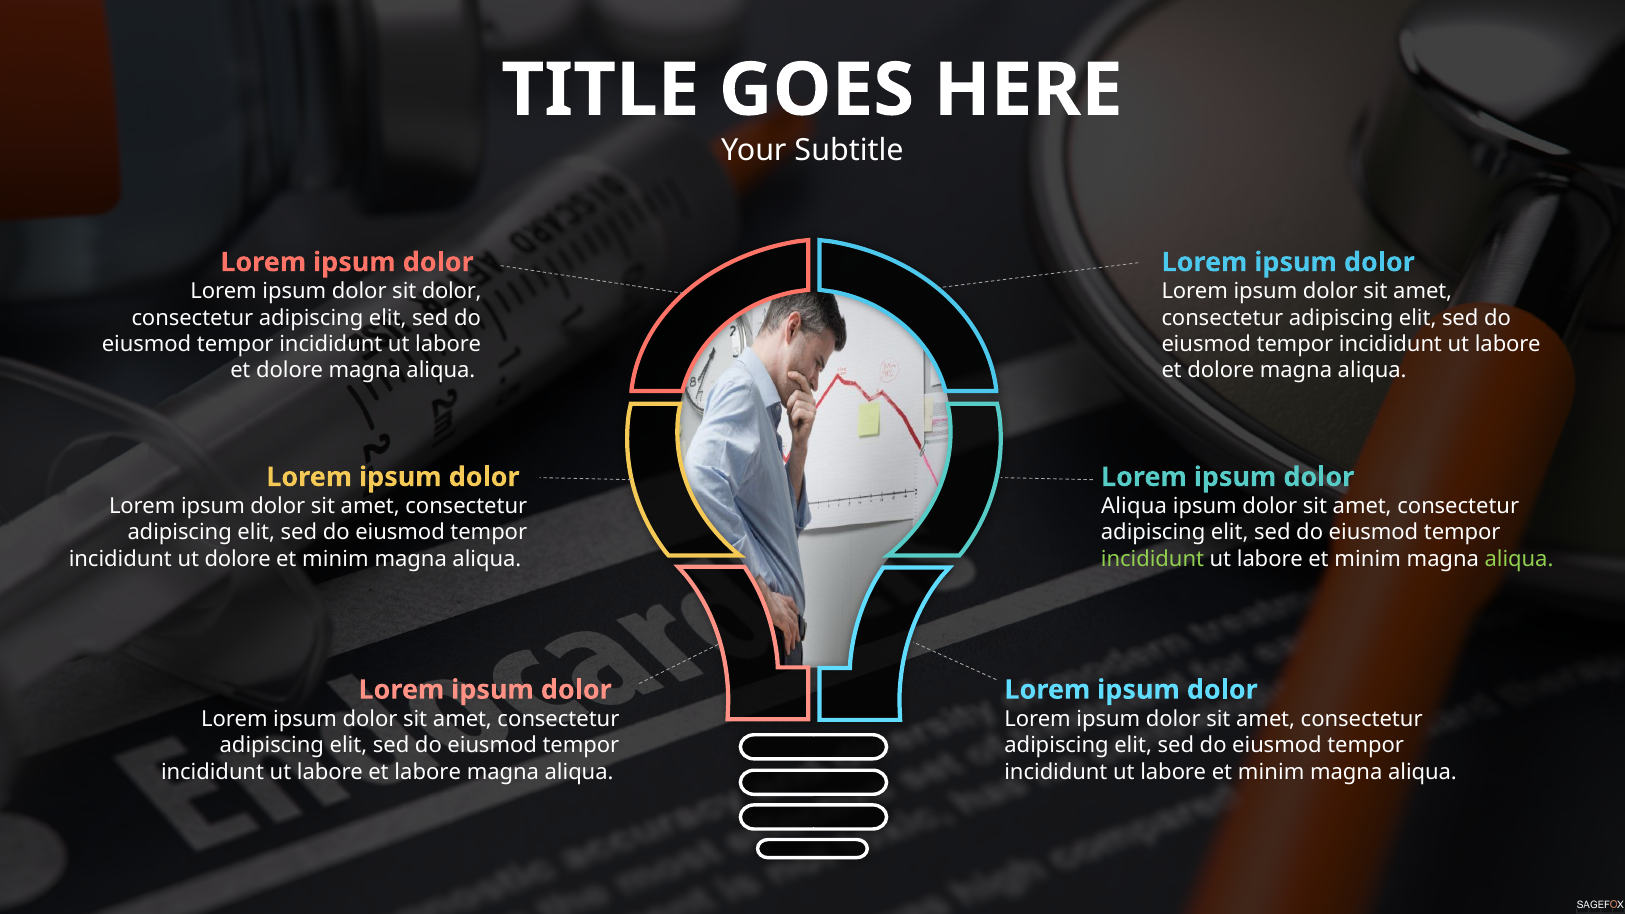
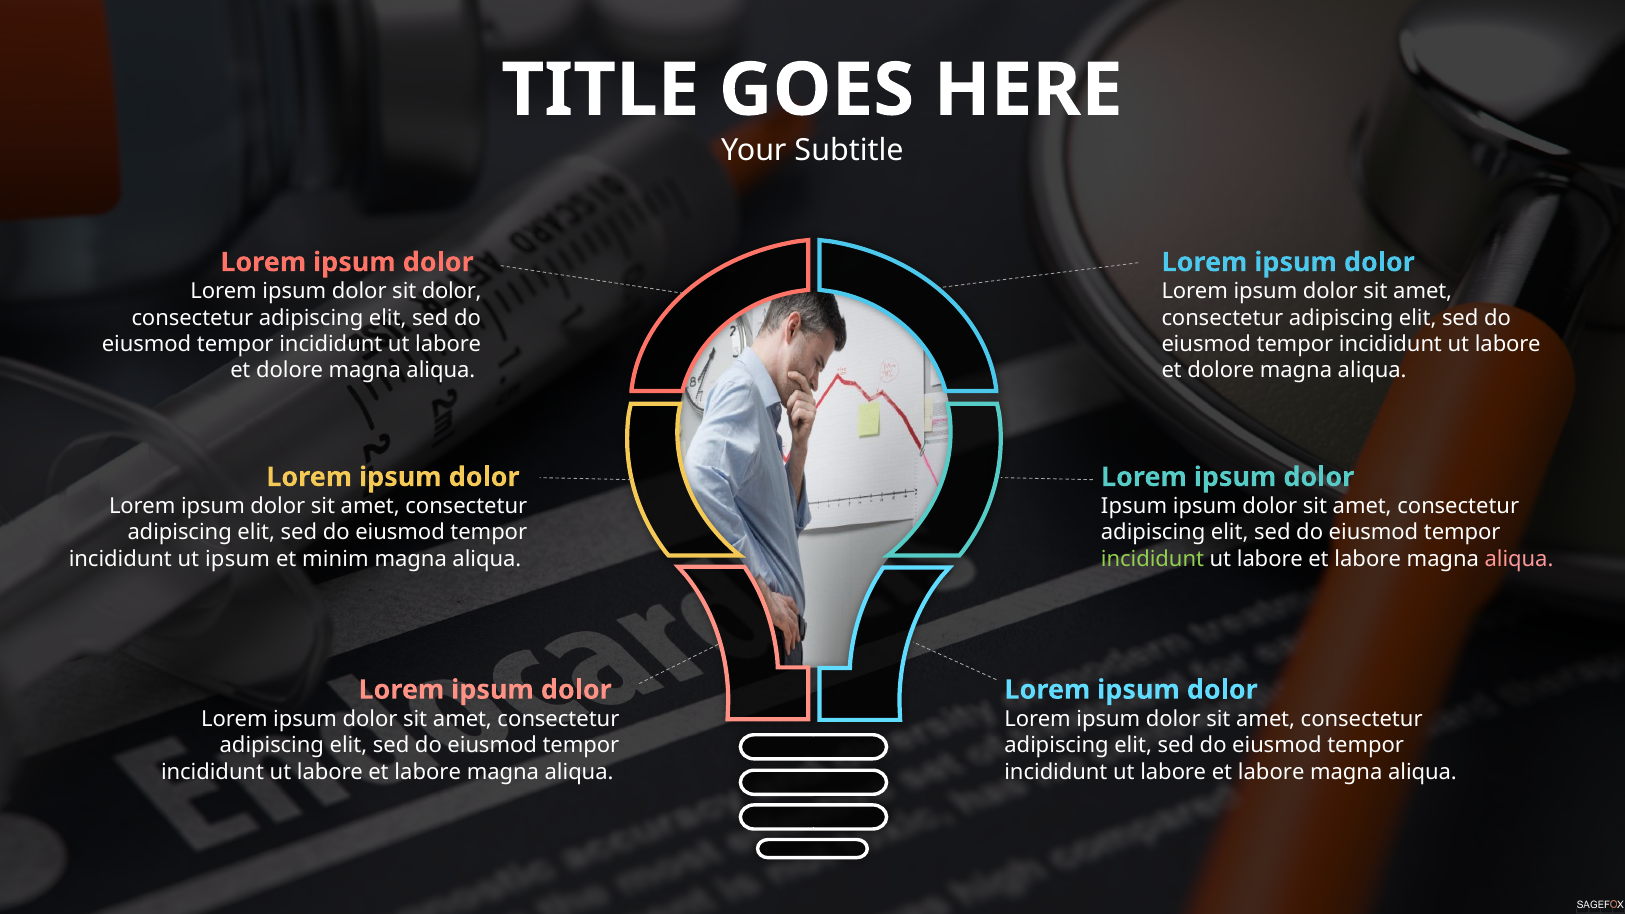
Aliqua: Aliqua -> Ipsum (1134, 506)
ut dolore: dolore -> ipsum (238, 559)
minim: minim -> labore (1368, 559)
aliqua colour: light green -> pink (1519, 559)
minim: minim -> labore (1271, 772)
